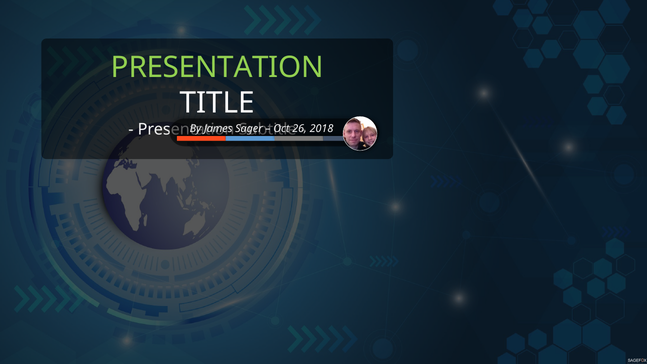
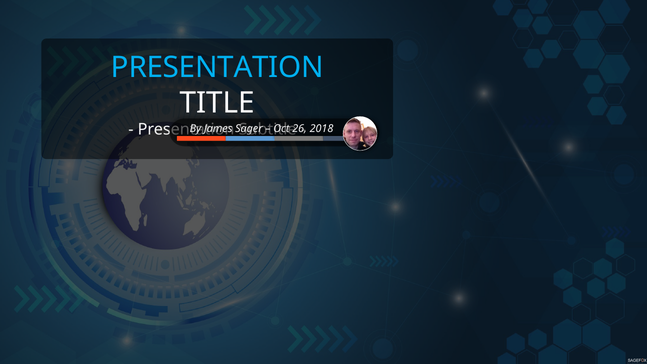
PRESENTATION colour: light green -> light blue (217, 67)
